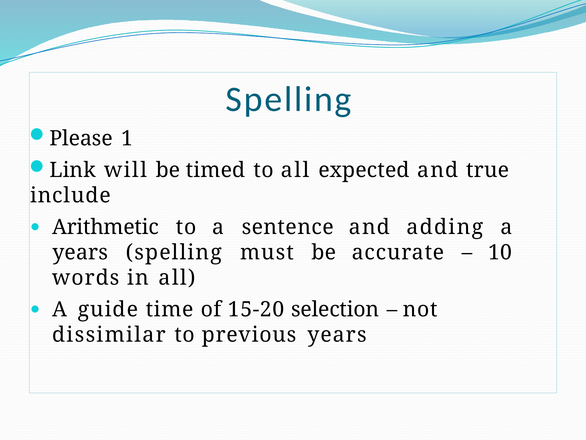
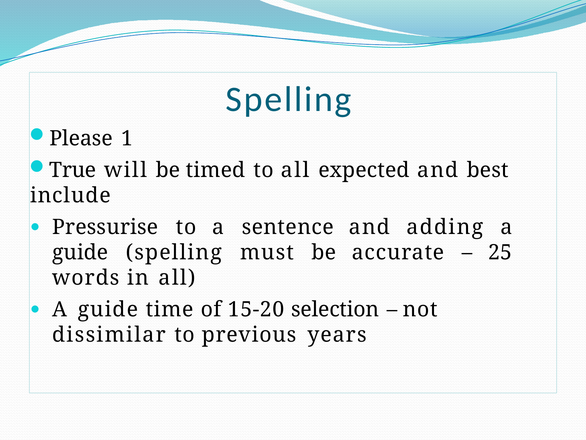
Link: Link -> True (73, 170)
true: true -> best (488, 170)
Arithmetic: Arithmetic -> Pressurise (105, 227)
years: years -> guide (80, 252)
10: 10 -> 25 (500, 252)
